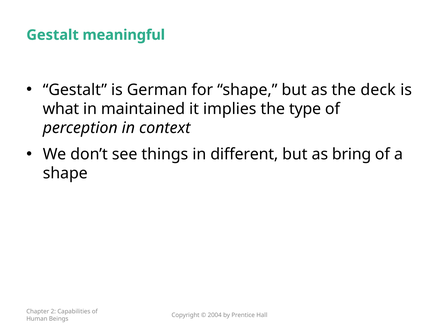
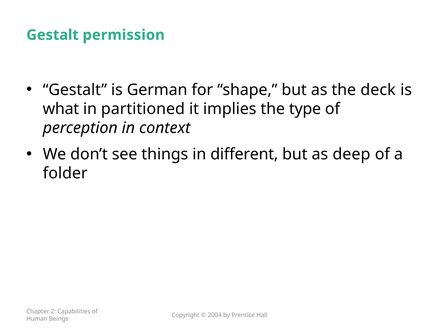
meaningful: meaningful -> permission (124, 35)
maintained: maintained -> partitioned (143, 109)
bring: bring -> deep (351, 154)
shape: shape -> folder (65, 173)
